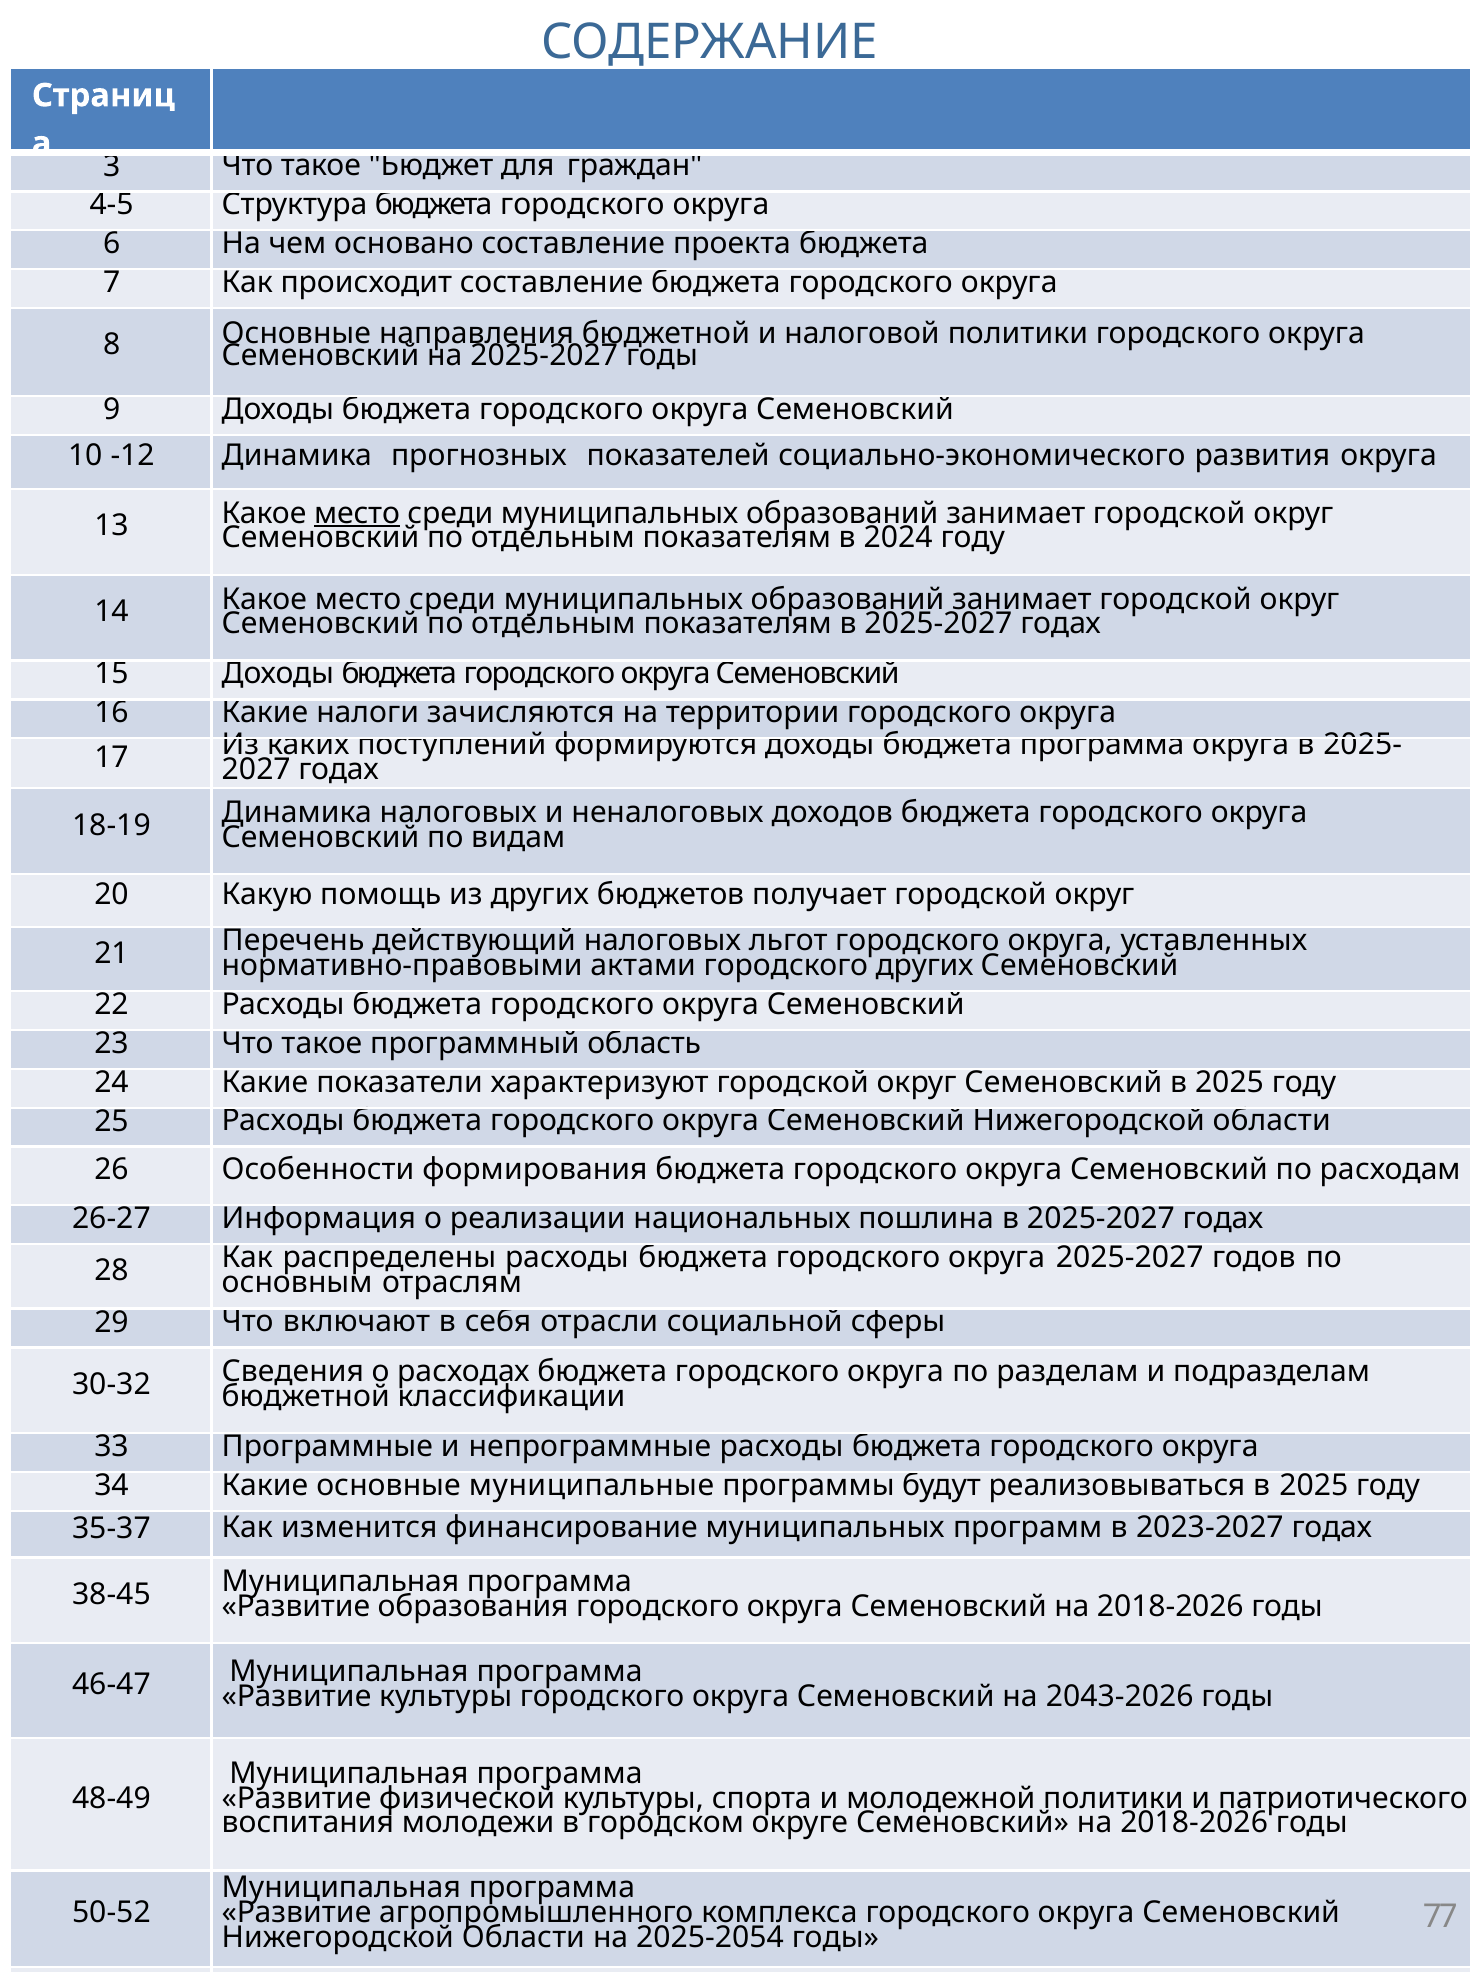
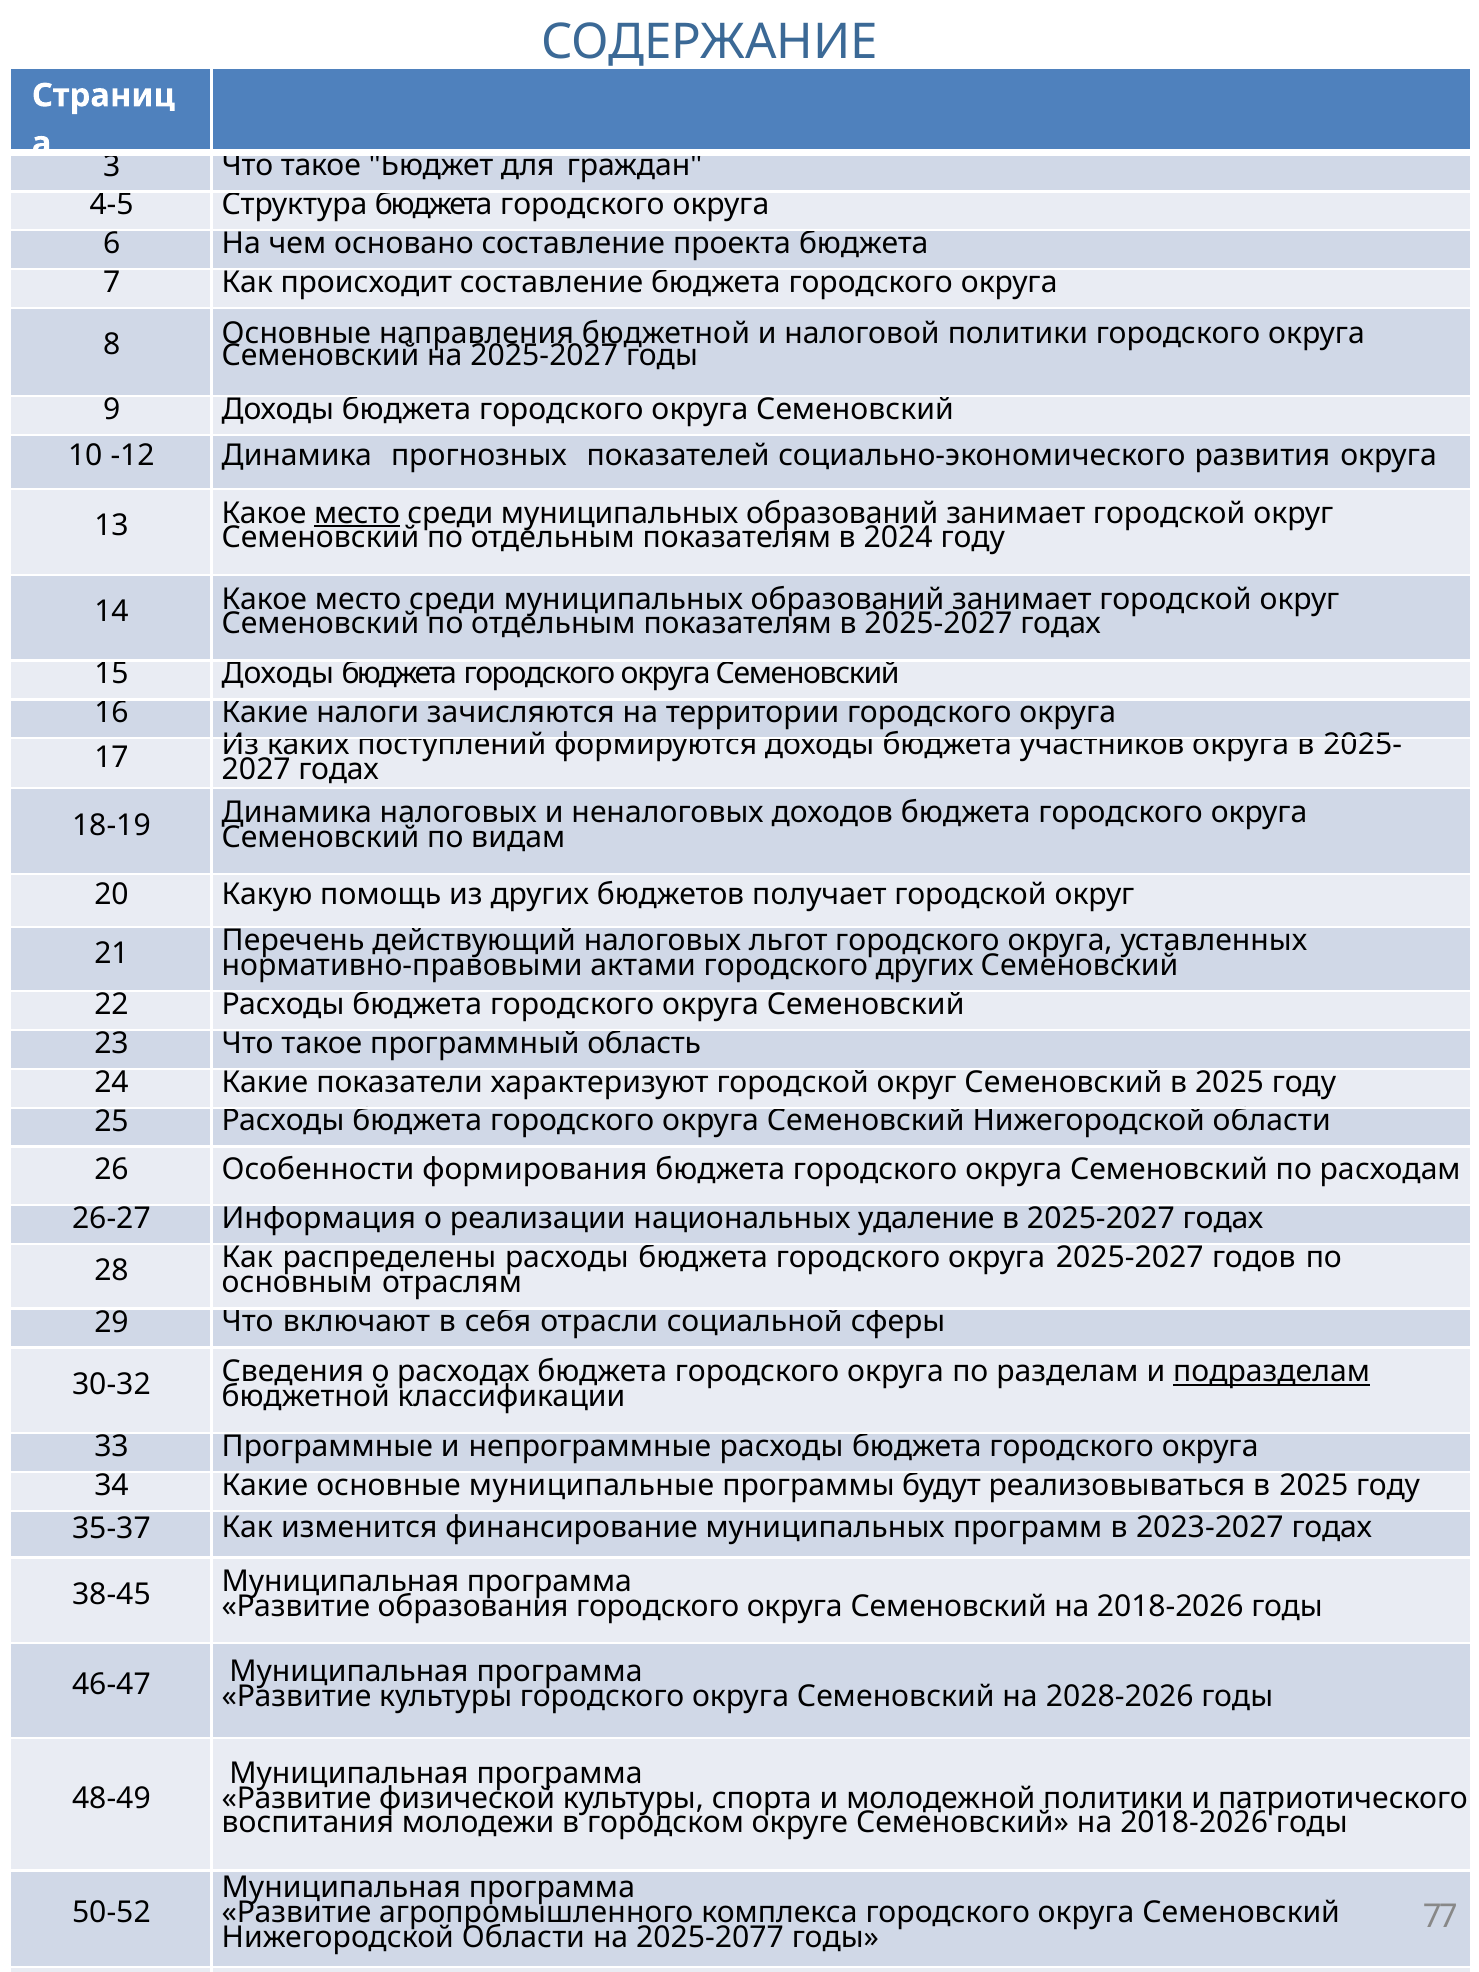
бюджета программа: программа -> участников (1102, 745)
пошлина: пошлина -> удаление (926, 1219)
подразделам underline: none -> present (1272, 1372)
2043-2026: 2043-2026 -> 2028-2026 (1120, 1697)
2025-2054: 2025-2054 -> 2025-2077 (710, 1938)
